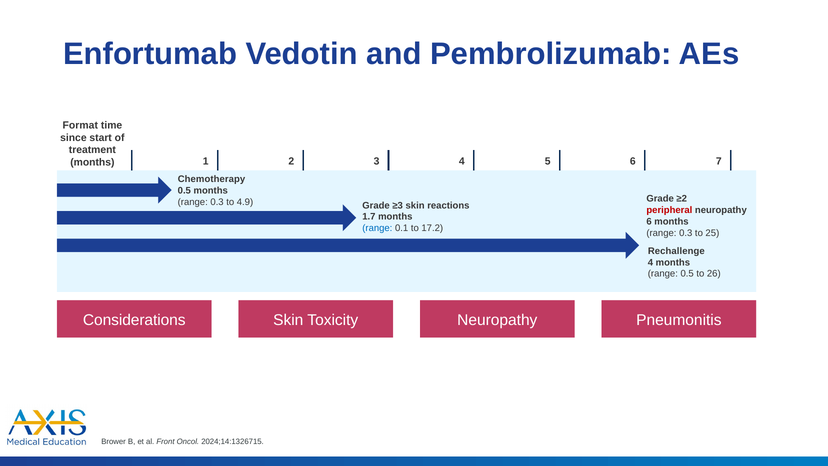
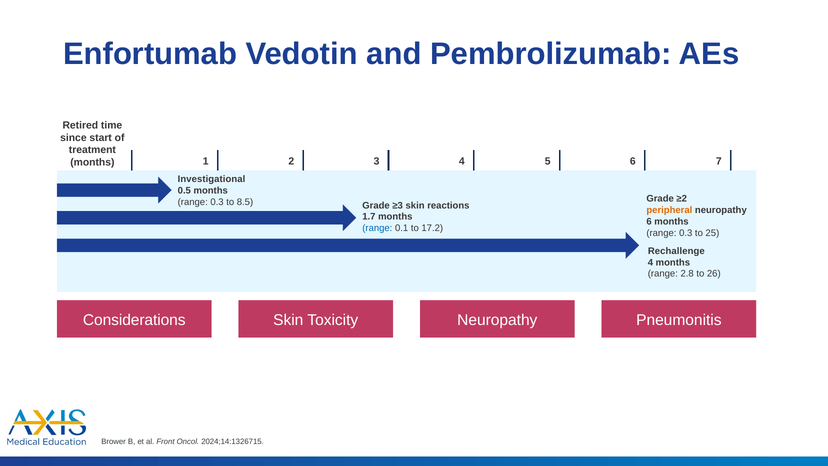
Format: Format -> Retired (80, 125)
Chemotherapy: Chemotherapy -> Investigational (211, 179)
4.9: 4.9 -> 8.5 (245, 202)
peripheral colour: red -> orange (669, 210)
range 0.5: 0.5 -> 2.8 (687, 274)
